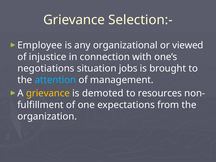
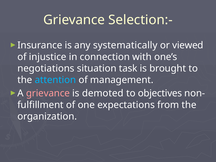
Employee: Employee -> Insurance (40, 45)
organizational: organizational -> systematically (125, 45)
jobs: jobs -> task (128, 68)
grievance colour: yellow -> pink (48, 93)
resources: resources -> objectives (160, 93)
